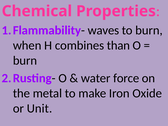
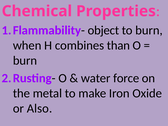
waves: waves -> object (103, 30)
Unit: Unit -> Also (39, 108)
